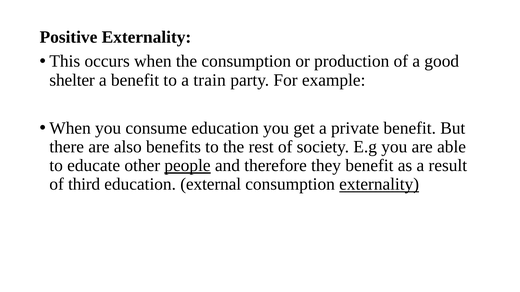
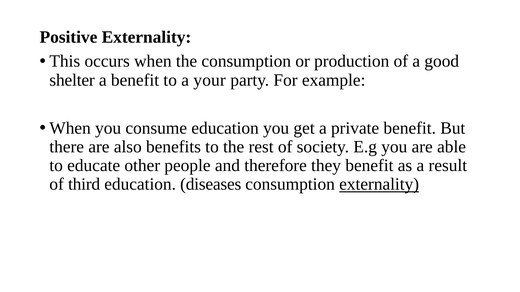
train: train -> your (210, 80)
people underline: present -> none (187, 166)
external: external -> diseases (211, 185)
